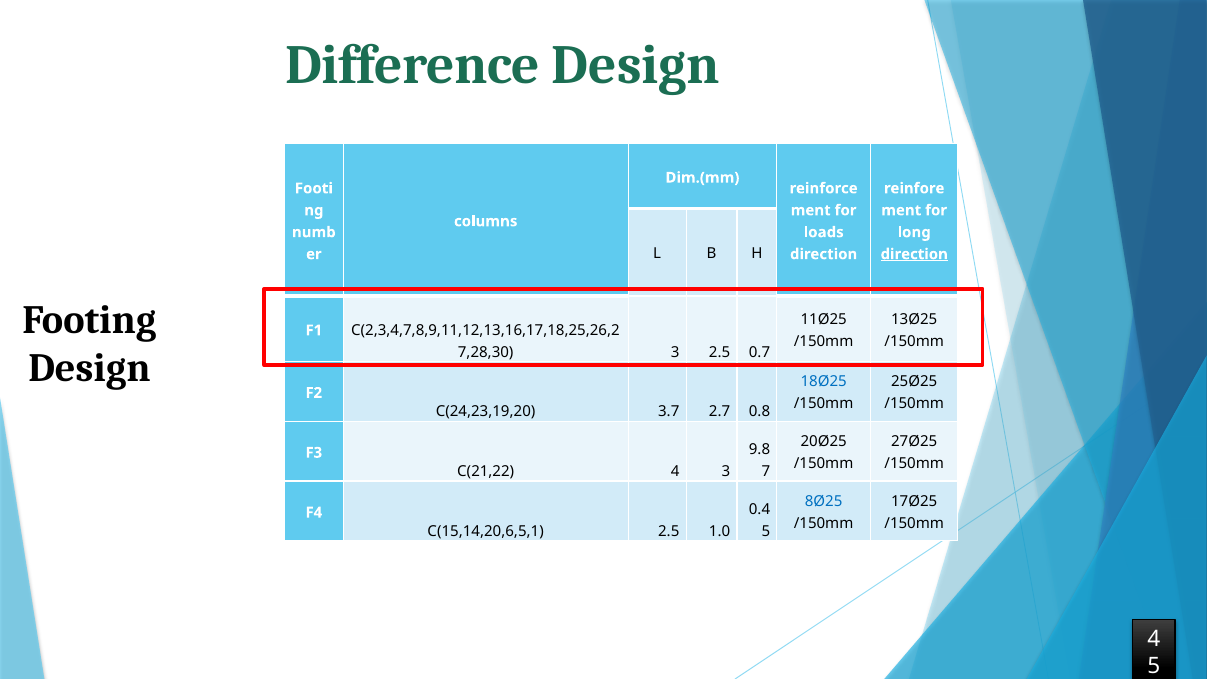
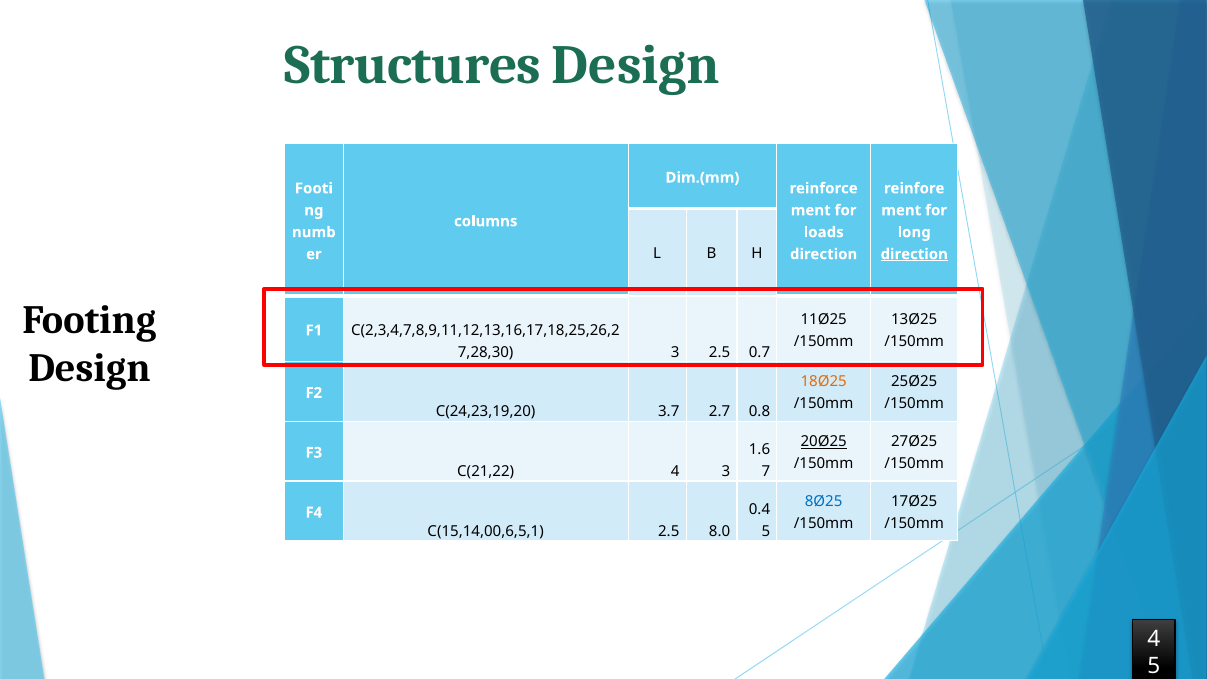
Difference: Difference -> Structures (413, 66)
18Ø25 colour: blue -> orange (824, 382)
20Ø25 underline: none -> present (824, 442)
9.8: 9.8 -> 1.6 (759, 450)
C(15,14,20,6,5,1: C(15,14,20,6,5,1 -> C(15,14,00,6,5,1 (486, 531)
1.0: 1.0 -> 8.0 (720, 531)
